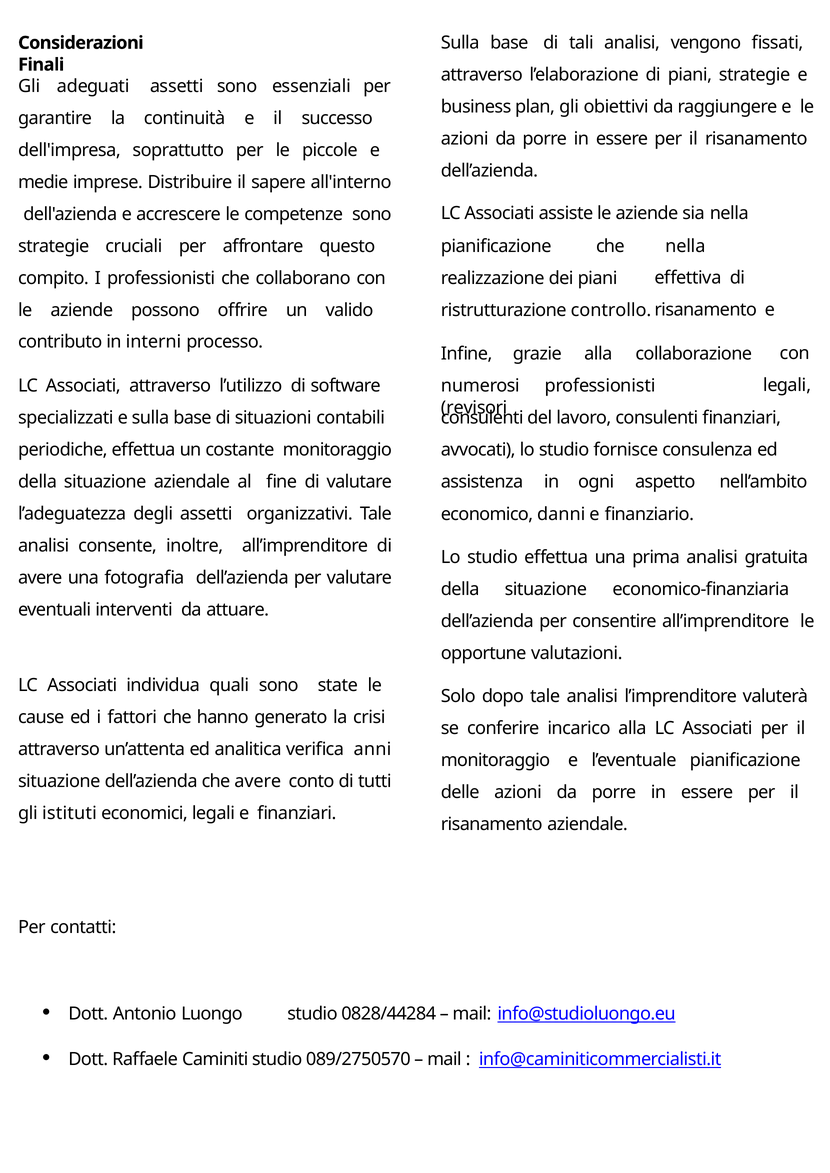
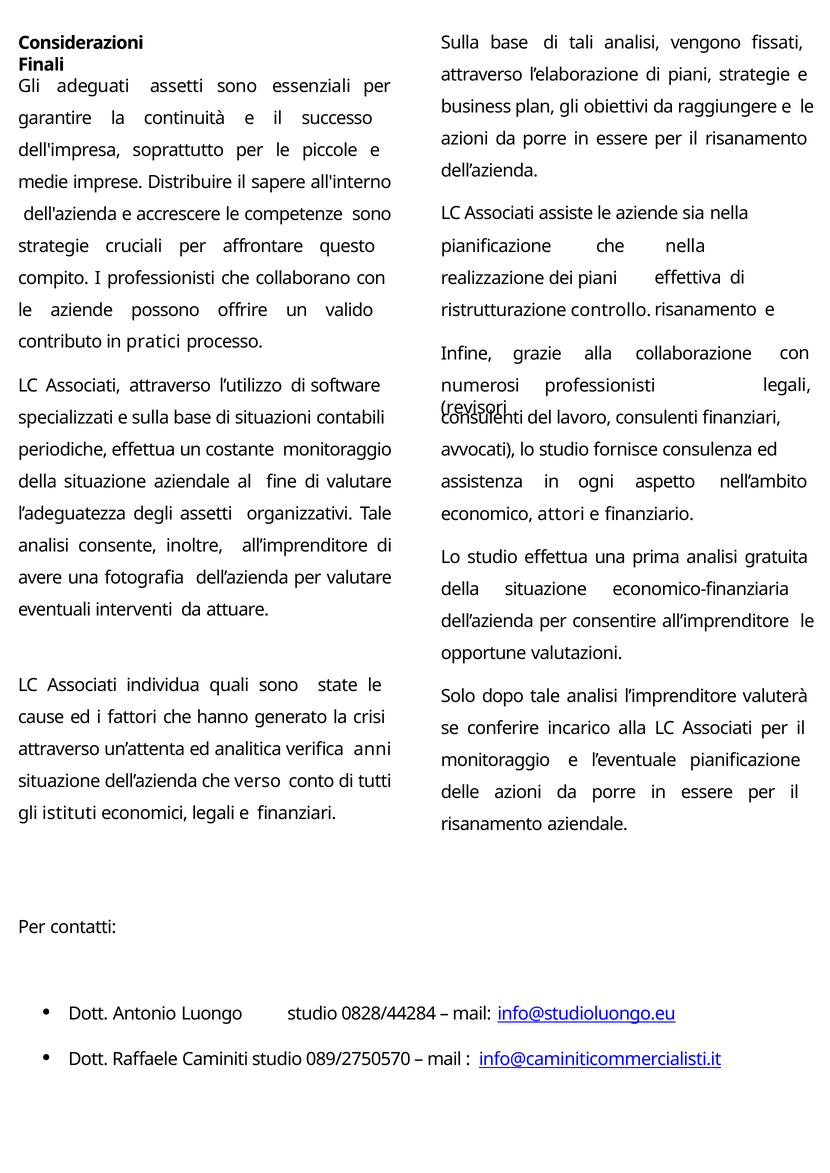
interni: interni -> pratici (153, 342)
danni: danni -> attori (561, 514)
che avere: avere -> verso (258, 782)
